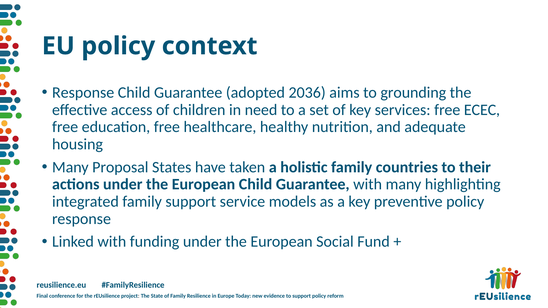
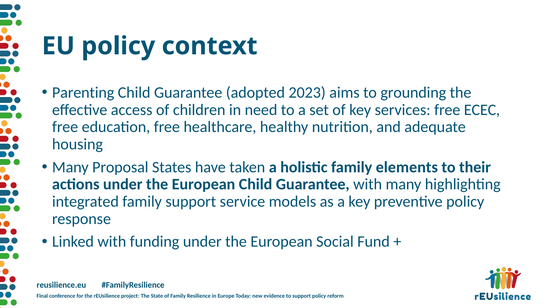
Response: Response -> Parenting (83, 93)
2036: 2036 -> 2023 (307, 93)
countries: countries -> elements (407, 167)
